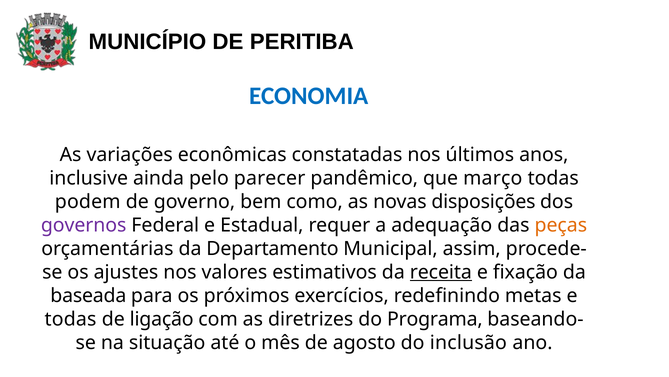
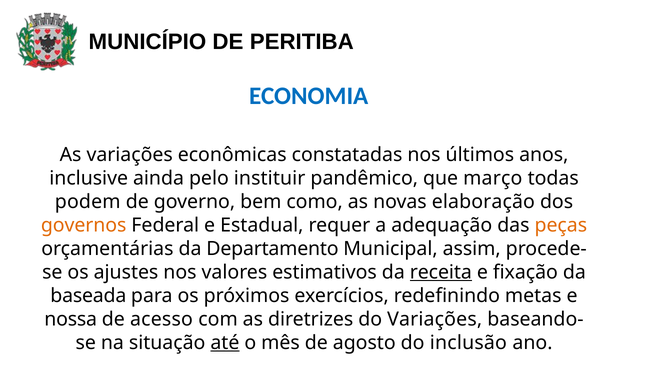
parecer: parecer -> instituir (270, 178)
disposições: disposições -> elaboração (483, 201)
governos colour: purple -> orange (84, 225)
todas: todas -> nossa (71, 319)
ligação: ligação -> acesso (161, 319)
do Programa: Programa -> Variações (435, 319)
até underline: none -> present (225, 342)
